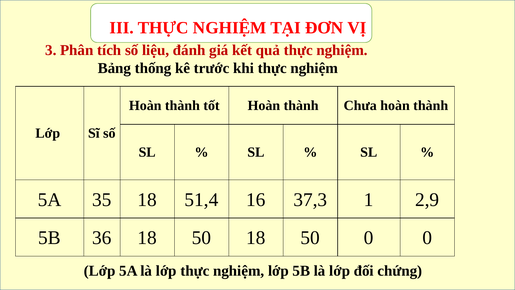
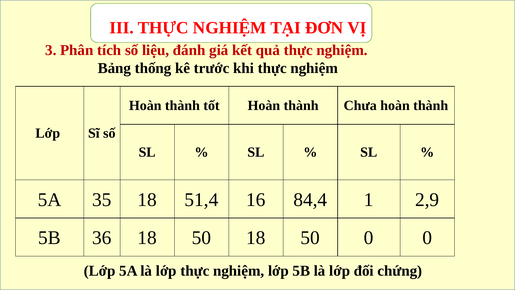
37,3: 37,3 -> 84,4 (310, 200)
